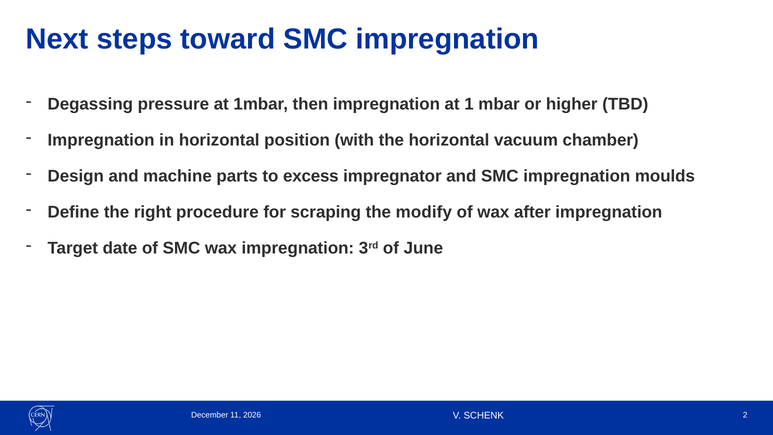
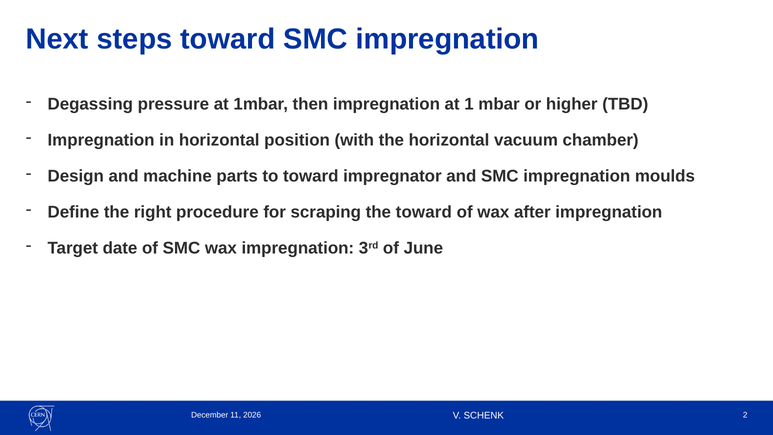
to excess: excess -> toward (311, 176)
the modify: modify -> toward (424, 212)
